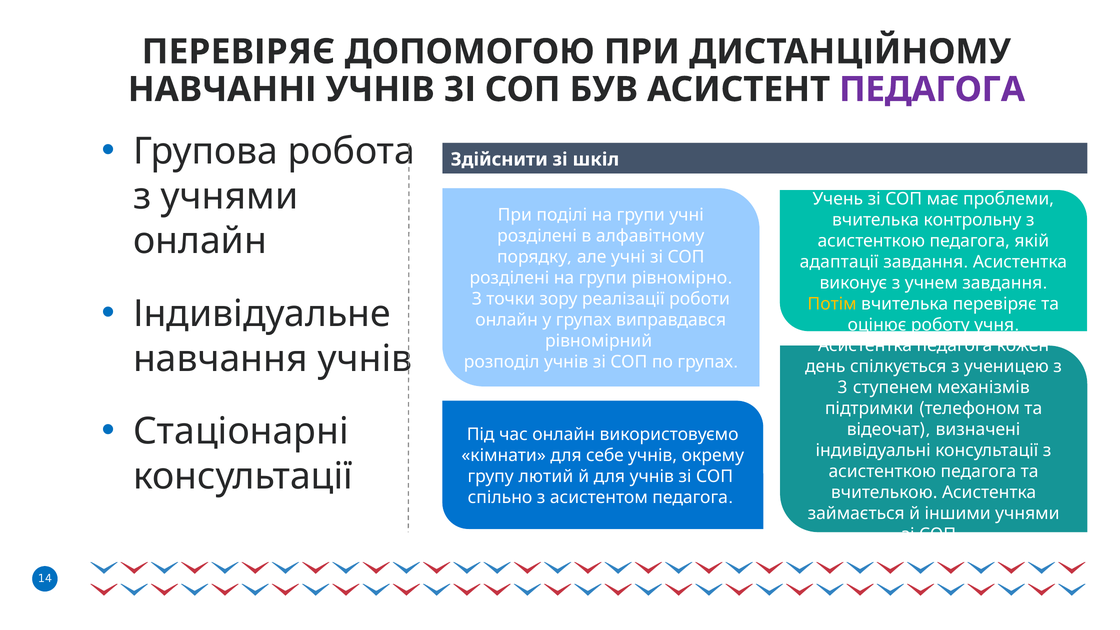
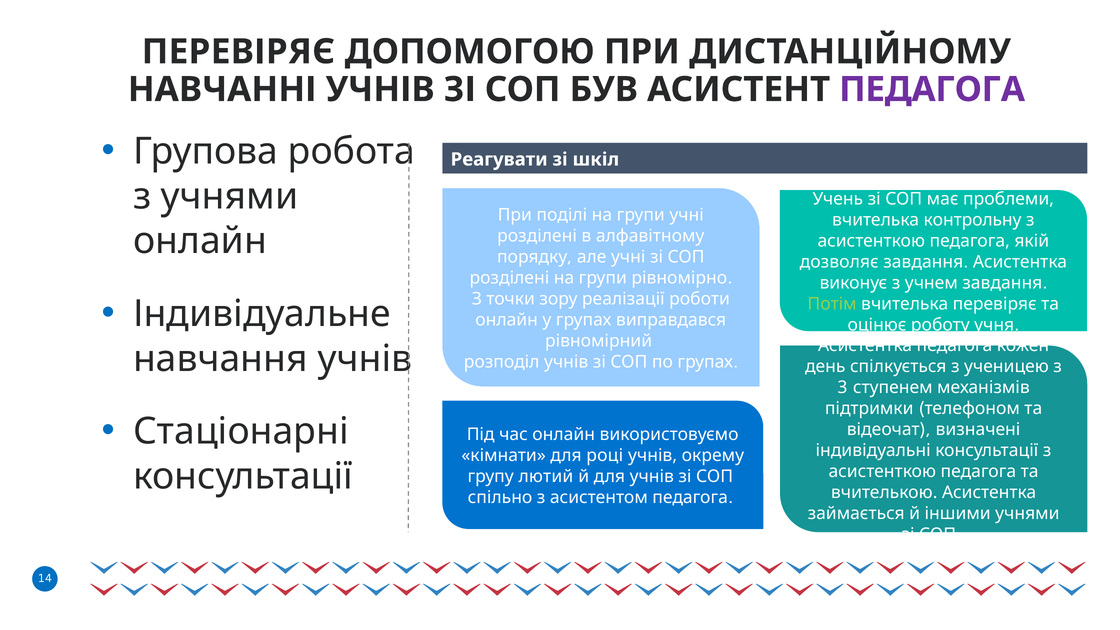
Здійснити: Здійснити -> Реагувати (499, 159)
адаптації: адаптації -> дозволяє (839, 262)
Потім colour: yellow -> light green (832, 304)
себе: себе -> році (605, 456)
